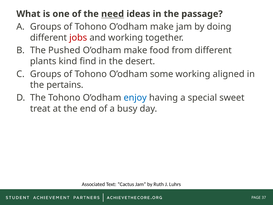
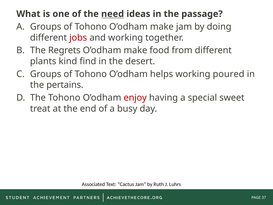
Pushed: Pushed -> Regrets (64, 50)
some: some -> helps (162, 74)
aligned: aligned -> poured (229, 74)
enjoy colour: blue -> red (135, 98)
